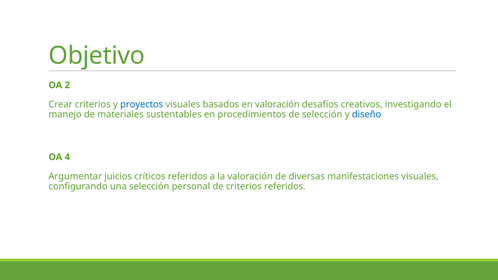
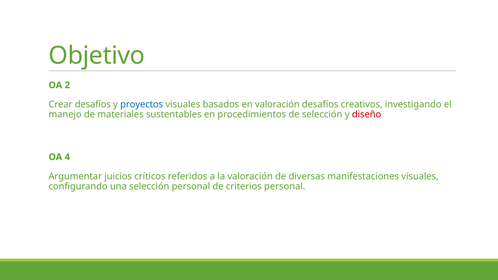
Crear criterios: criterios -> desafíos (93, 104)
diseño colour: blue -> red (367, 115)
criterios referidos: referidos -> personal (285, 186)
